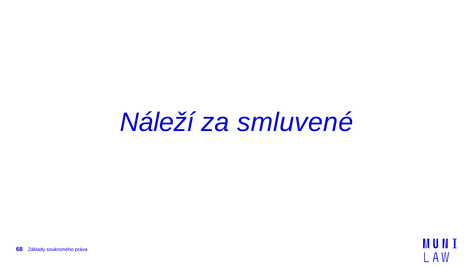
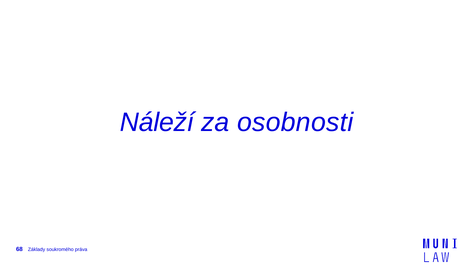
smluvené: smluvené -> osobnosti (295, 122)
